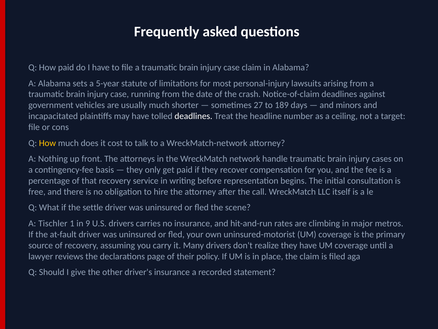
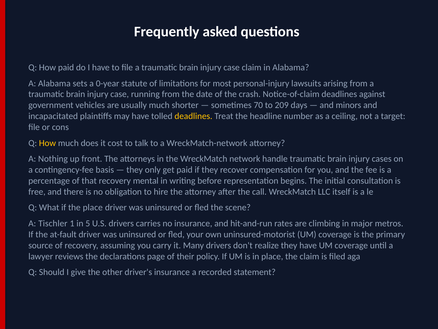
5-year: 5-year -> 0-year (108, 83)
27: 27 -> 70 (258, 105)
189: 189 -> 209 (282, 105)
deadlines colour: white -> yellow (193, 116)
service: service -> mental (146, 181)
the settle: settle -> place (93, 207)
9: 9 -> 5 (88, 223)
